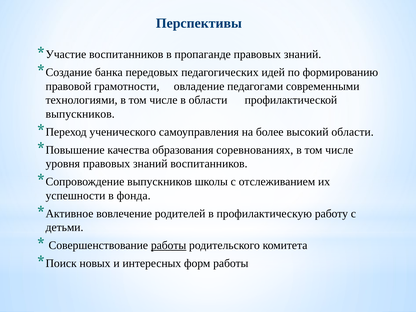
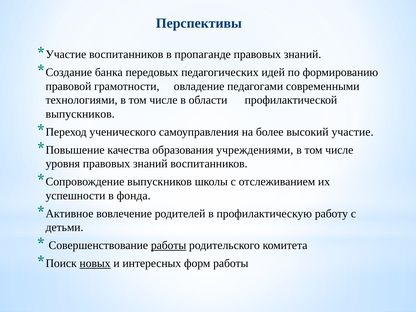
высокий области: области -> участие (353, 132)
соревнованиях: соревнованиях -> учреждениями (255, 150)
новых underline: none -> present (95, 263)
